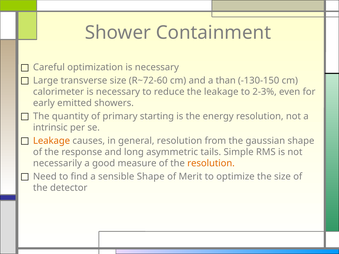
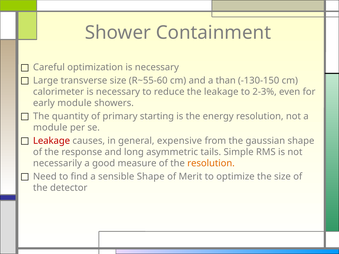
R~72-60: R~72-60 -> R~55-60 (148, 81)
early emitted: emitted -> module (74, 103)
intrinsic: intrinsic -> module (50, 128)
Leakage colour: orange -> red (52, 141)
general resolution: resolution -> expensive (179, 141)
